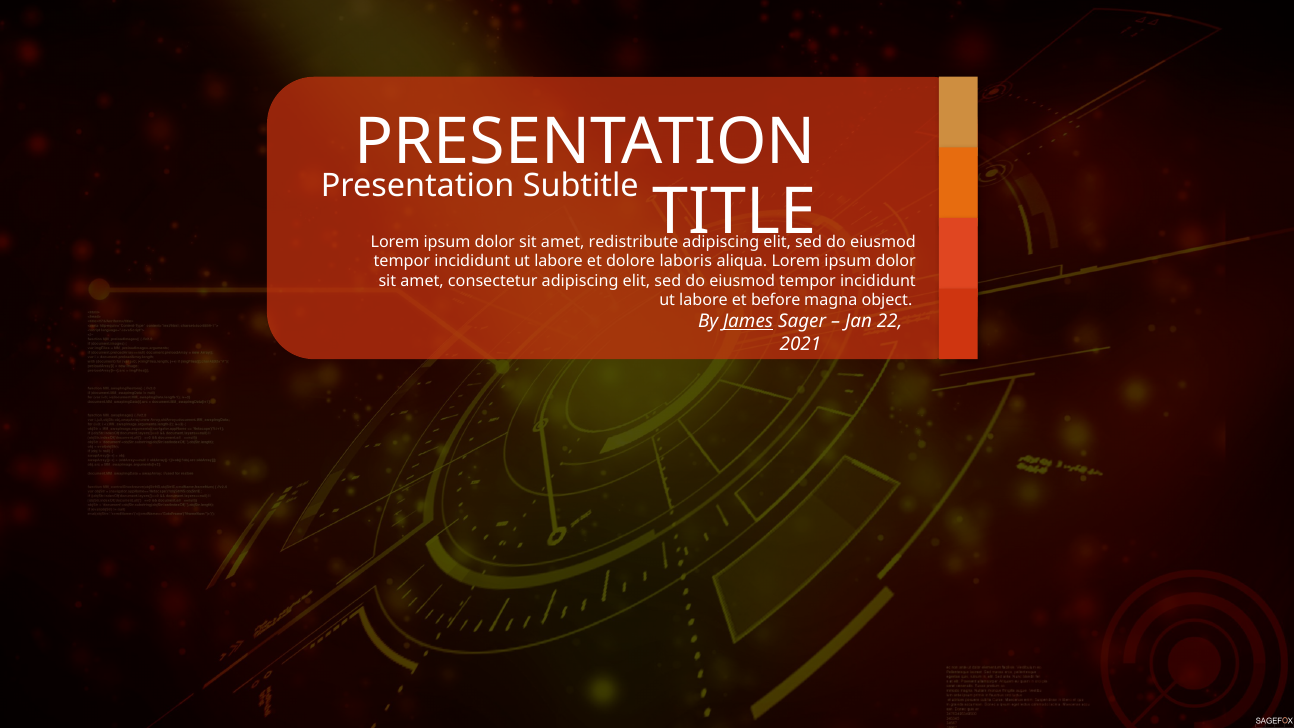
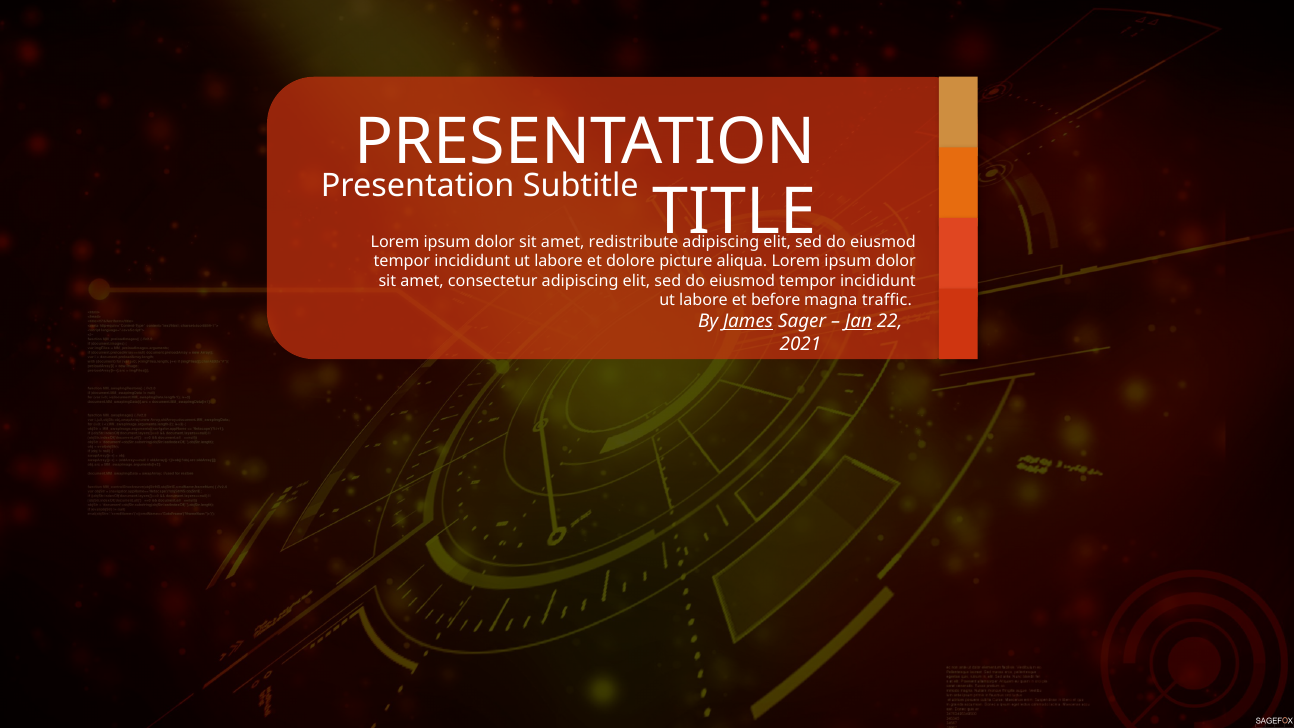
laboris: laboris -> picture (686, 262)
object: object -> traffic (887, 300)
Jan underline: none -> present (859, 321)
